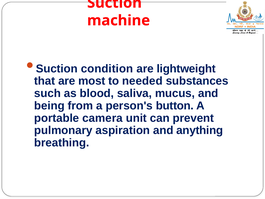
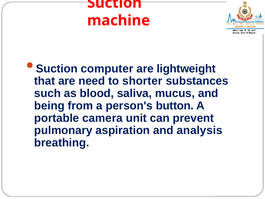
condition: condition -> computer (107, 69)
most: most -> need (92, 81)
needed: needed -> shorter (142, 81)
anything: anything -> analysis (200, 130)
